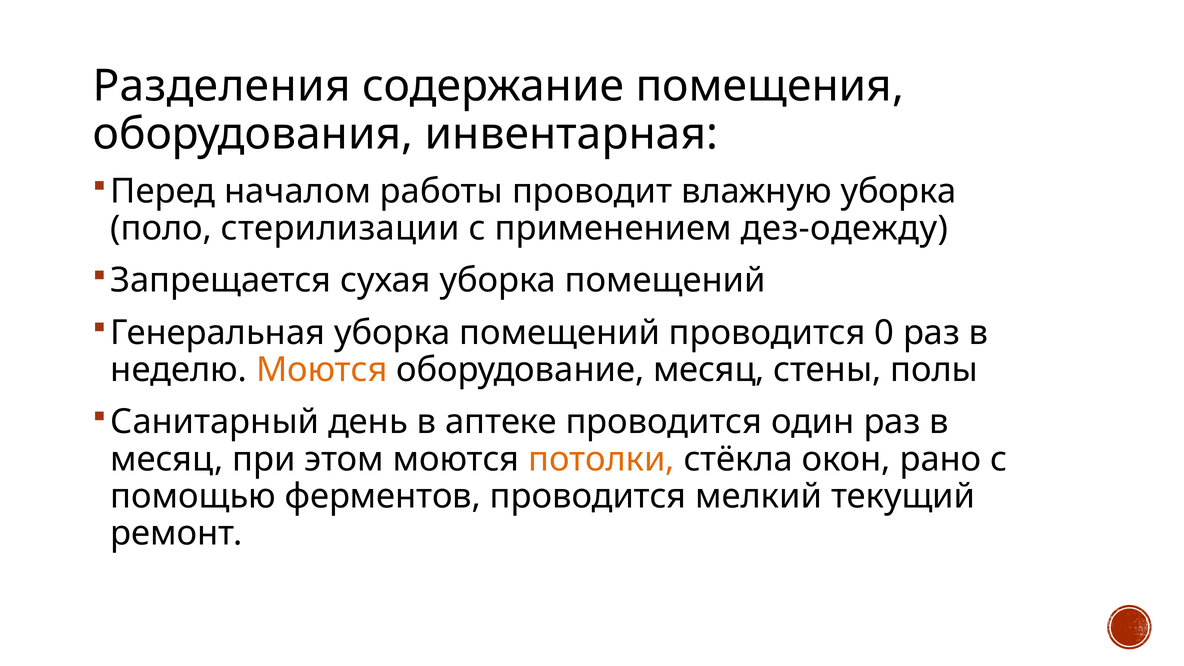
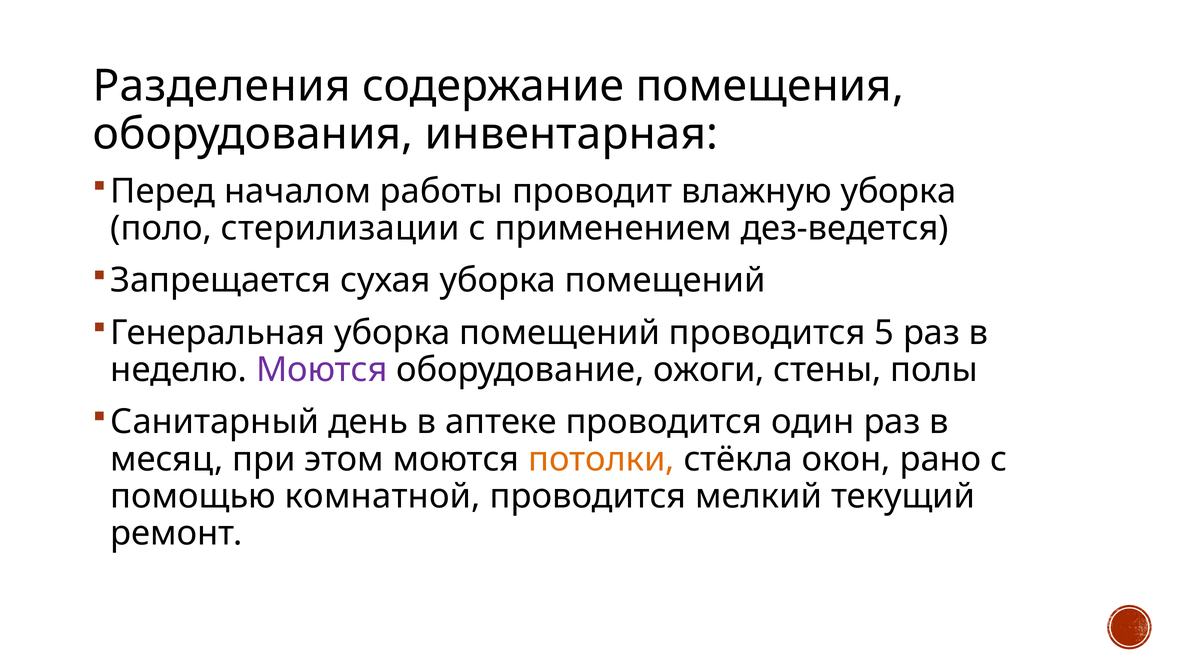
дез-одежду: дез-одежду -> дез-ведется (845, 229)
0: 0 -> 5 (884, 333)
Моются colour: orange -> purple (322, 370)
оборудование месяц: месяц -> ожоги (709, 370)
ферментов: ферментов -> комнатной (383, 496)
